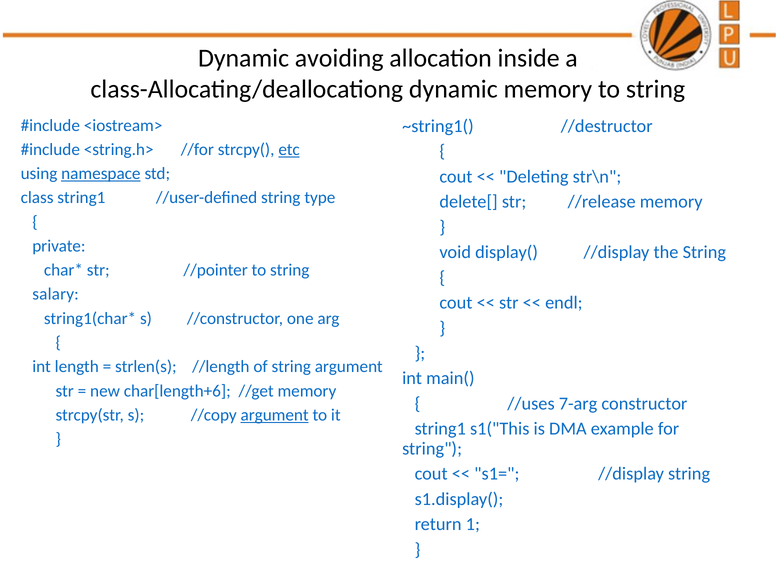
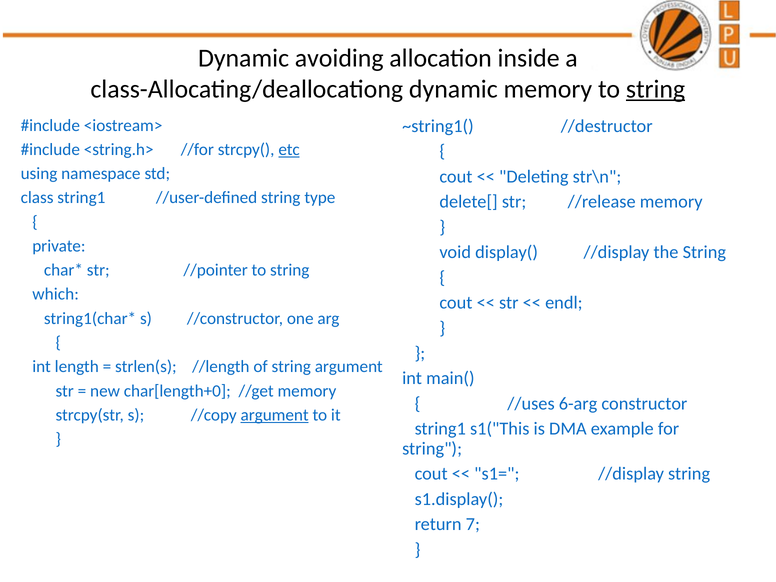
string underline: none -> present (656, 89)
namespace underline: present -> none (101, 174)
salary: salary -> which (56, 294)
char[length+6: char[length+6 -> char[length+0 (177, 391)
7-arg: 7-arg -> 6-arg (578, 404)
1: 1 -> 7 (473, 524)
